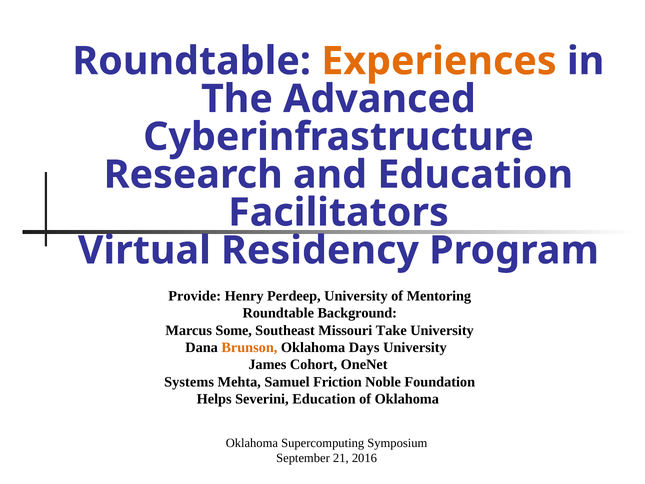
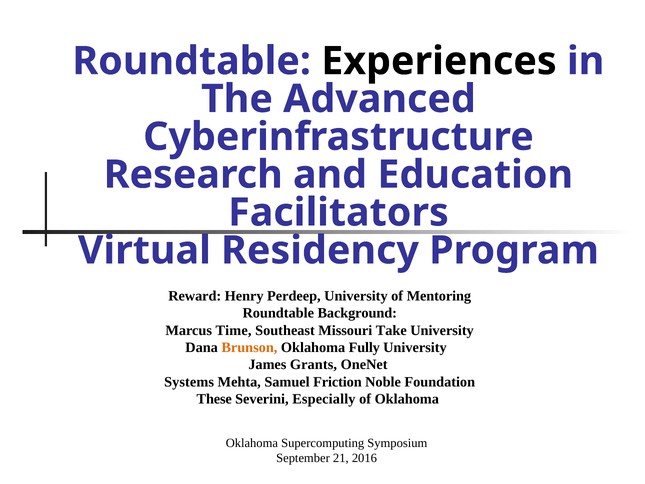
Experiences colour: orange -> black (439, 61)
Provide: Provide -> Reward (195, 296)
Some: Some -> Time (234, 330)
Days: Days -> Fully (364, 347)
Cohort: Cohort -> Grants (313, 365)
Helps: Helps -> These (214, 399)
Severini Education: Education -> Especially (324, 399)
